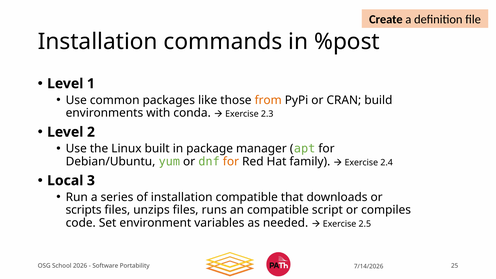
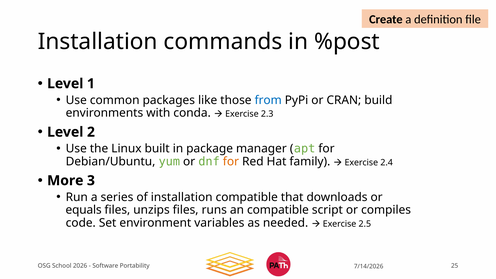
from colour: orange -> blue (268, 100)
Local: Local -> More (65, 181)
scripts: scripts -> equals (84, 210)
